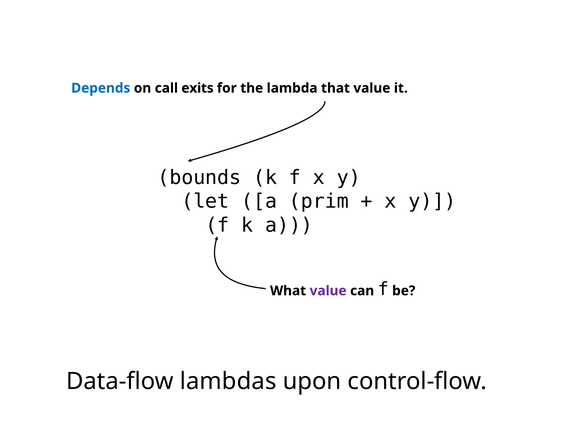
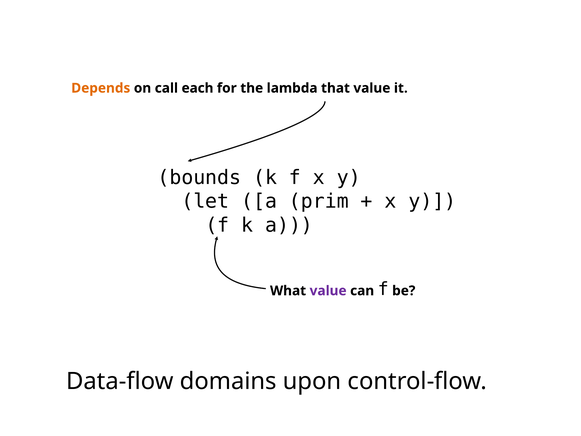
Depends colour: blue -> orange (101, 88)
exits: exits -> each (197, 88)
lambdas: lambdas -> domains (228, 381)
